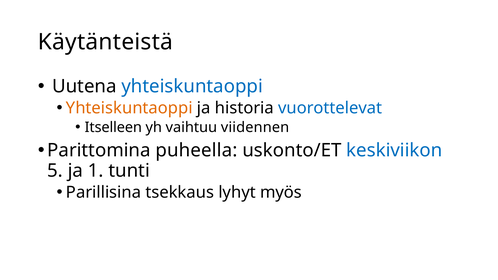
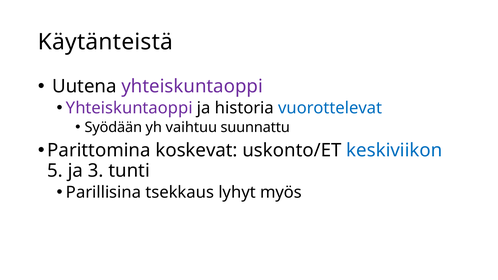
yhteiskuntaoppi colour: blue -> purple (192, 86)
Yhteiskuntaoppi colour: orange -> purple (129, 108)
Itselleen: Itselleen -> Syödään (113, 127)
viidennen: viidennen -> suunnattu (255, 127)
puheella: puheella -> koskevat (197, 151)
1: 1 -> 3 (96, 171)
